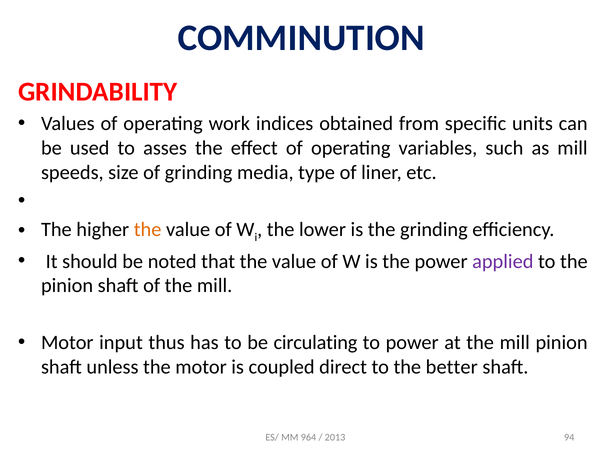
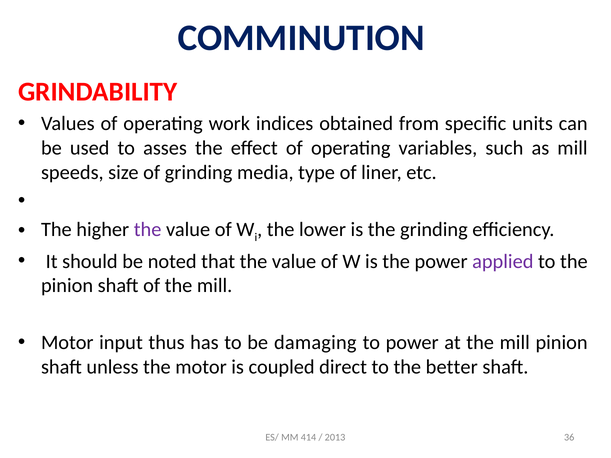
the colour: orange -> purple (148, 230)
circulating: circulating -> damaging (315, 343)
964: 964 -> 414 (309, 438)
94: 94 -> 36 (569, 438)
